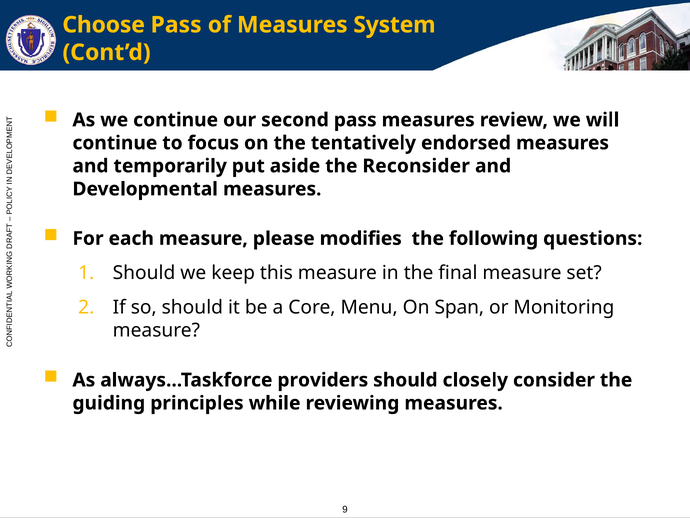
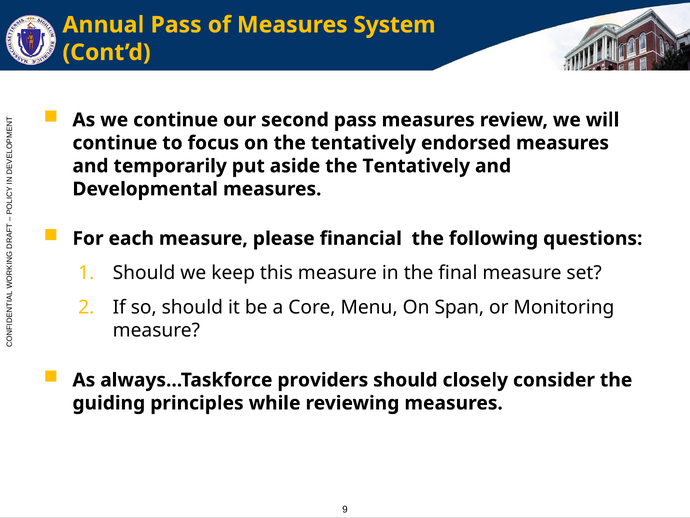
Choose: Choose -> Annual (103, 25)
aside the Reconsider: Reconsider -> Tentatively (416, 166)
modifies: modifies -> financial (361, 238)
